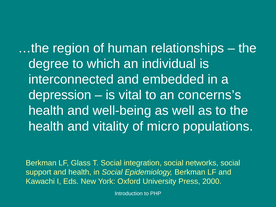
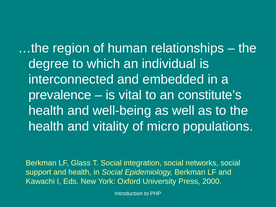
depression: depression -> prevalence (60, 95)
concerns’s: concerns’s -> constitute’s (210, 95)
